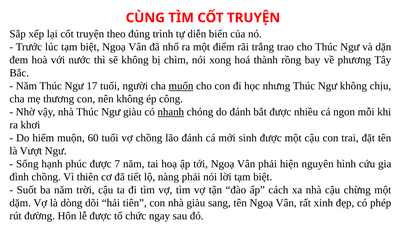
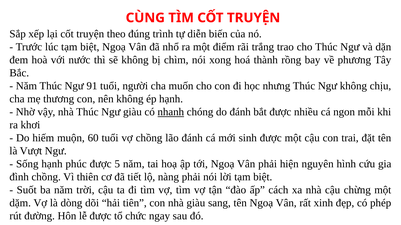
17: 17 -> 91 (92, 86)
muốn underline: present -> none (181, 86)
ép công: công -> hạnh (171, 99)
7: 7 -> 5 (117, 164)
